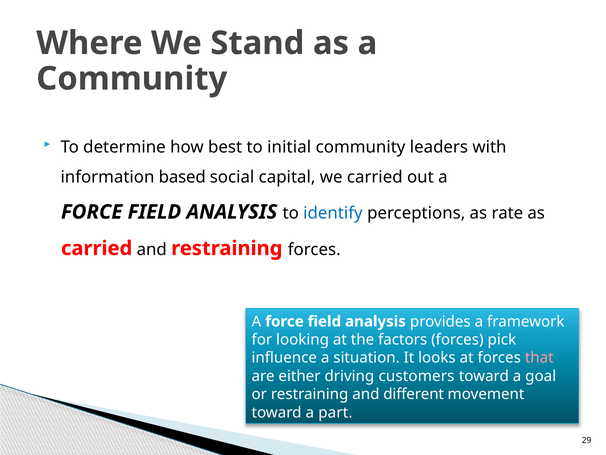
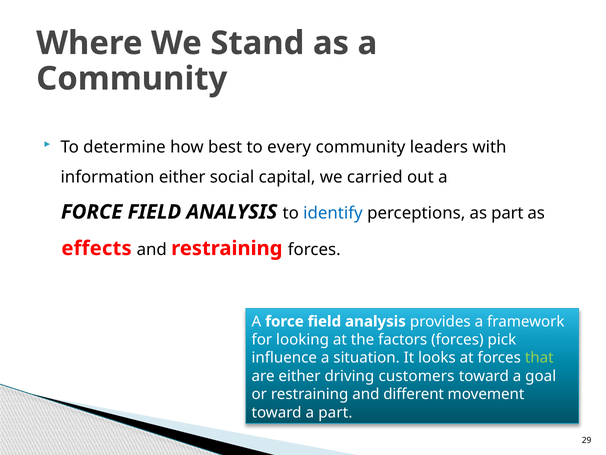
initial: initial -> every (289, 147)
information based: based -> either (182, 177)
as rate: rate -> part (507, 213)
carried: carried -> effects (97, 248)
that colour: pink -> light green (539, 358)
